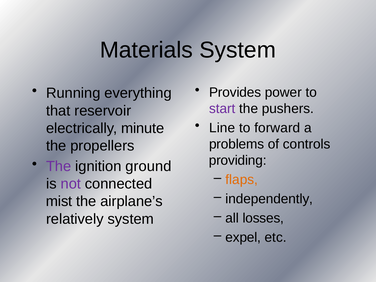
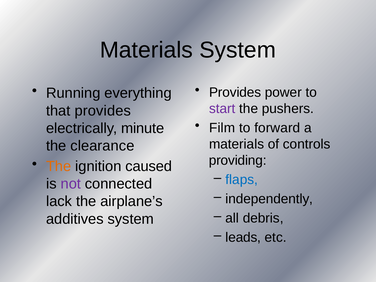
that reservoir: reservoir -> provides (103, 111)
Line: Line -> Film (222, 128)
problems: problems -> materials (237, 144)
propellers: propellers -> clearance (102, 146)
The colour: purple -> orange (59, 166)
ground: ground -> caused (149, 166)
flaps colour: orange -> blue (242, 180)
mist: mist -> lack (59, 201)
losses: losses -> debris (263, 218)
relatively: relatively -> additives (75, 219)
expel: expel -> leads (243, 237)
